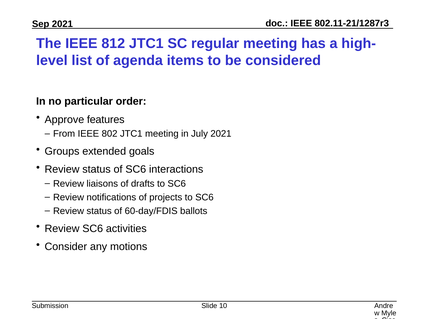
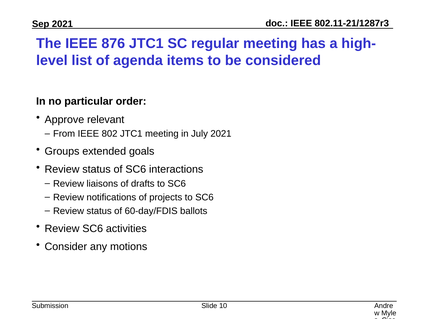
812: 812 -> 876 (113, 44)
features: features -> relevant (106, 119)
